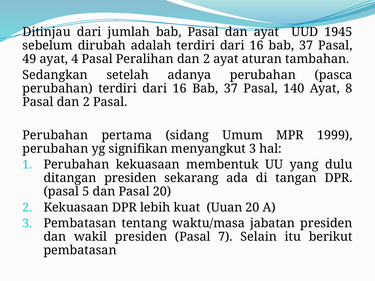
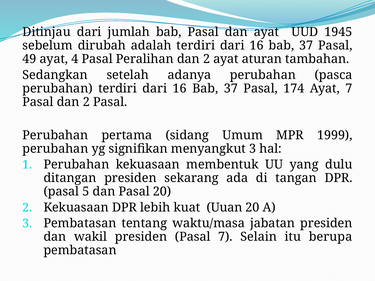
140: 140 -> 174 (294, 89)
Ayat 8: 8 -> 7 (349, 89)
berikut: berikut -> berupa (331, 237)
